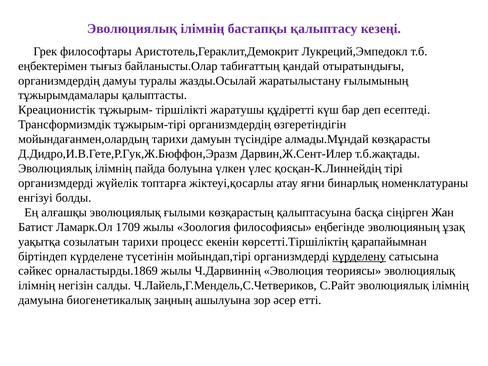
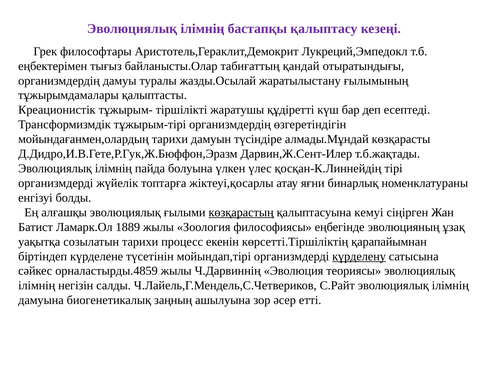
көзқарастың underline: none -> present (241, 212)
басқа: басқа -> кемуі (369, 212)
1709: 1709 -> 1889 (128, 227)
орналастырды.1869: орналастырды.1869 -> орналастырды.4859 (107, 271)
